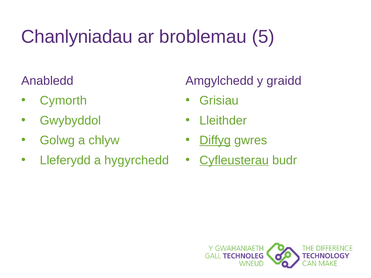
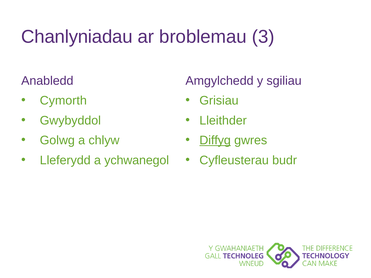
5: 5 -> 3 (263, 37)
graidd: graidd -> sgiliau (284, 81)
hygyrchedd: hygyrchedd -> ychwanegol (137, 160)
Cyfleusterau underline: present -> none (234, 160)
